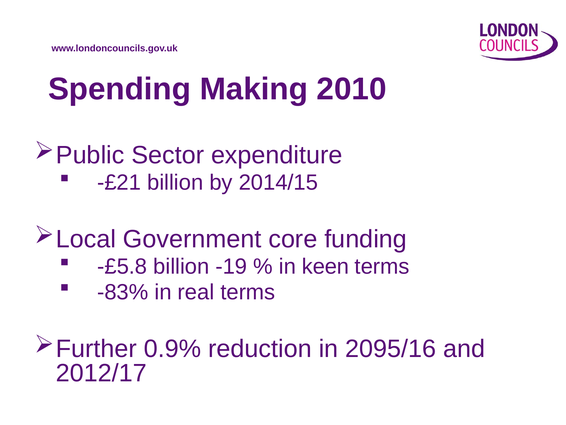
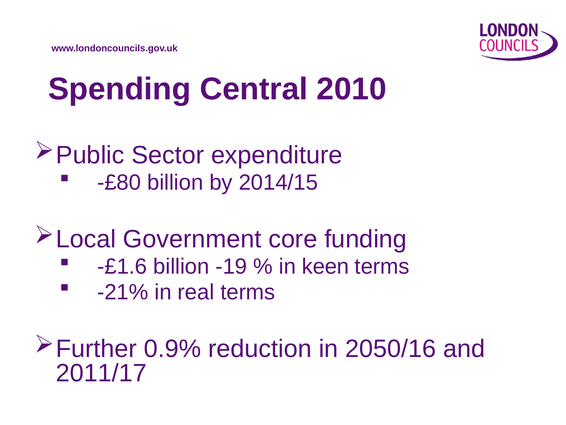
Making: Making -> Central (254, 89)
-£21: -£21 -> -£80 (119, 182)
-£5.8: -£5.8 -> -£1.6 (122, 266)
-83%: -83% -> -21% (123, 292)
2095/16: 2095/16 -> 2050/16 (391, 349)
2012/17: 2012/17 -> 2011/17 (101, 373)
